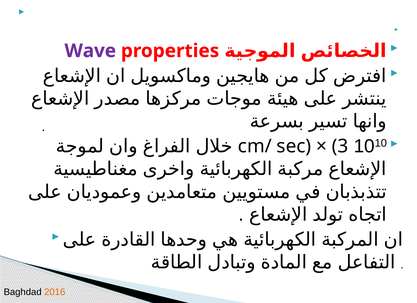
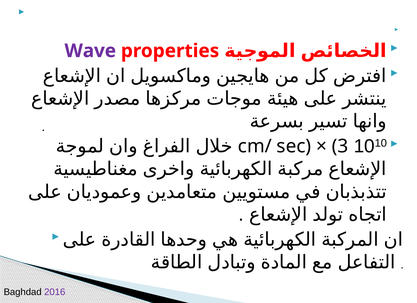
2016 colour: orange -> purple (55, 292)
